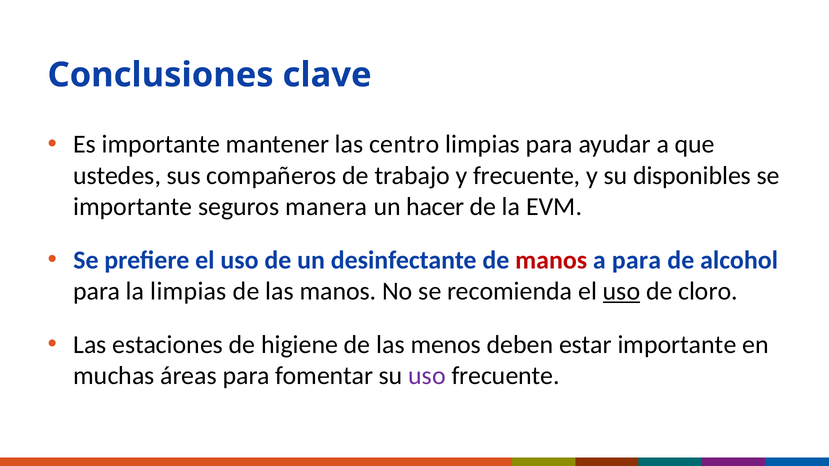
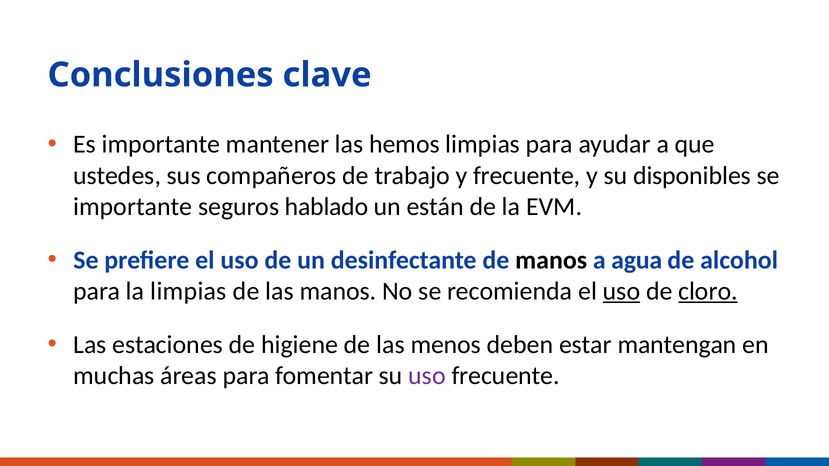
centro: centro -> hemos (404, 144)
manera: manera -> hablado (327, 207)
hacer: hacer -> están (435, 207)
manos colour: red -> black (551, 260)
a para: para -> agua (637, 260)
cloro underline: none -> present (708, 291)
estar importante: importante -> mantengan (677, 345)
